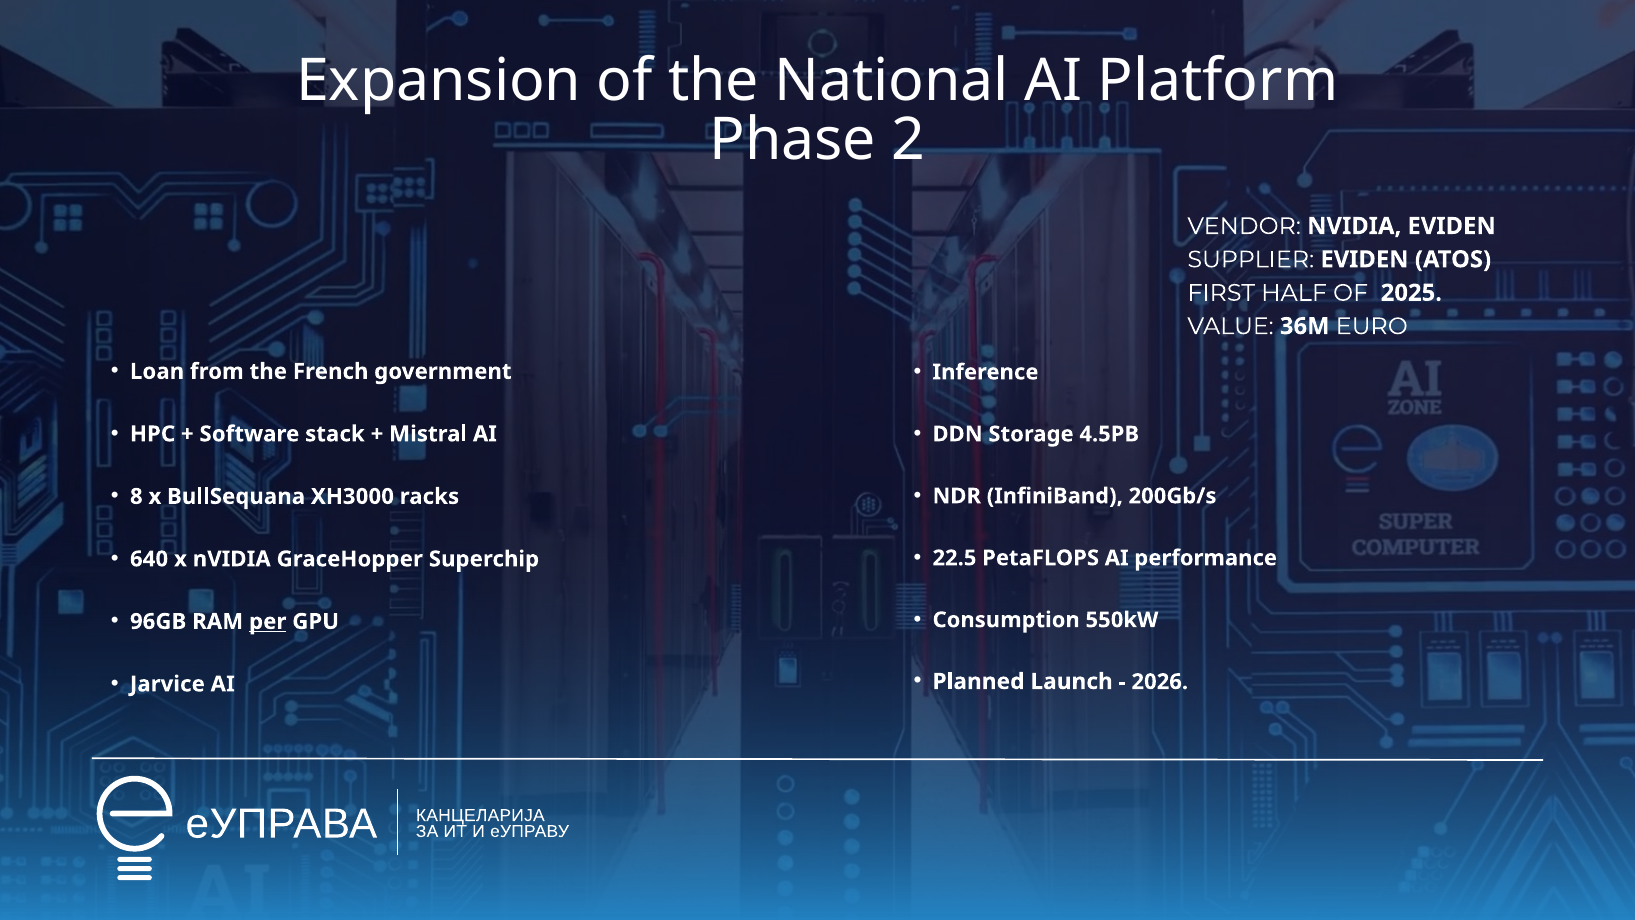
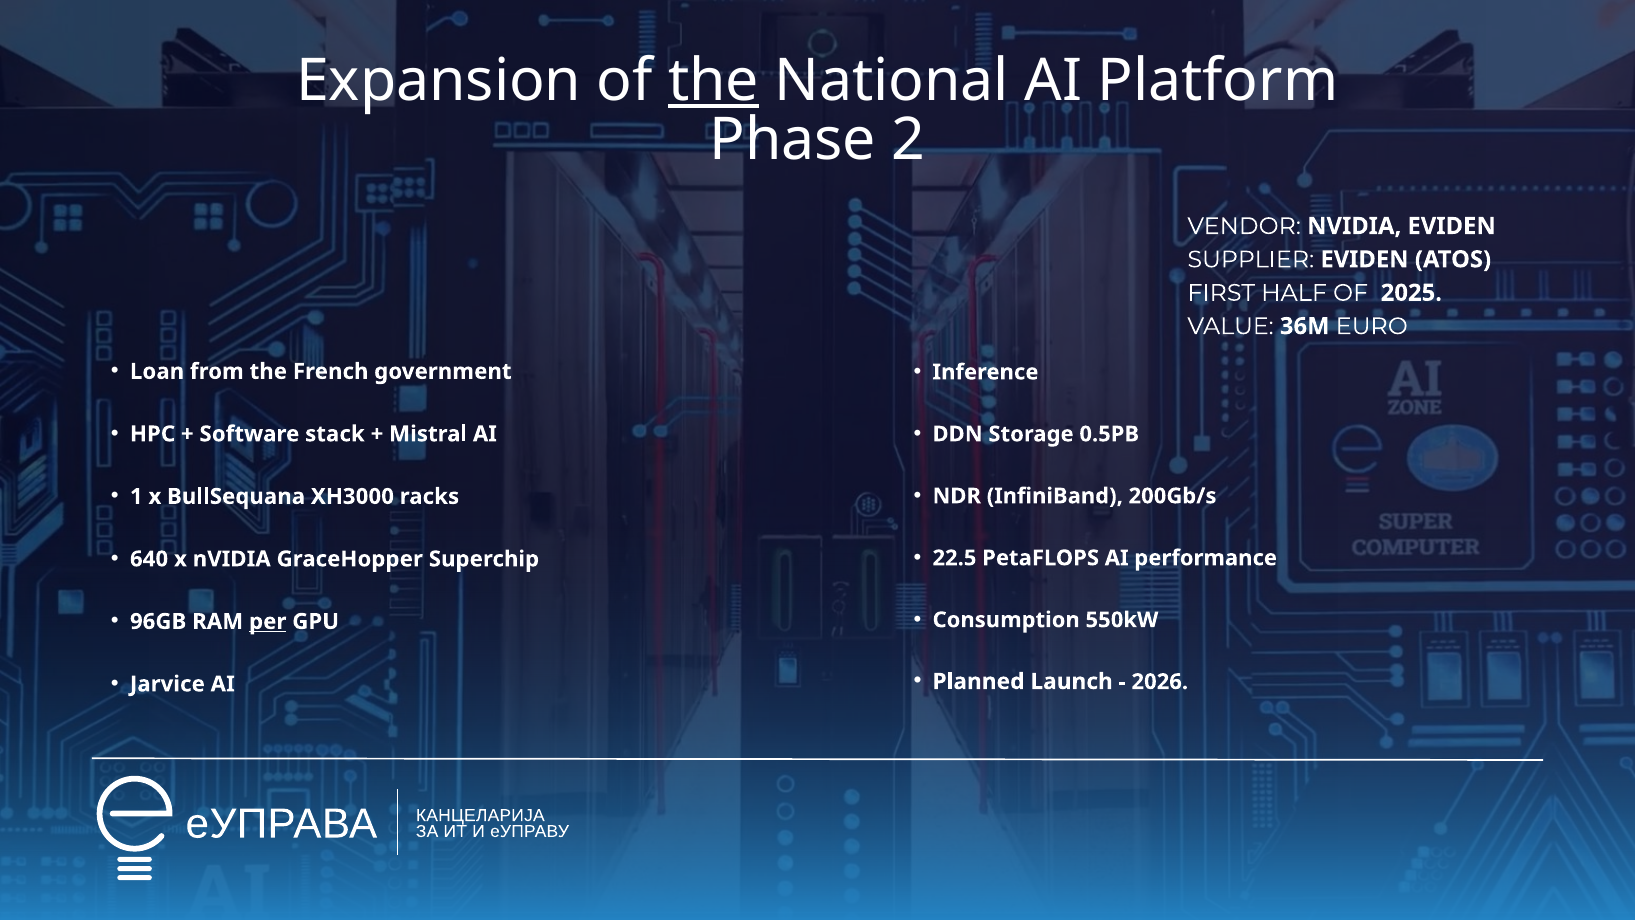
the underline: none -> present (714, 81)
4.5PB: 4.5PB -> 0.5PB (1109, 434)
8: 8 -> 1 (136, 496)
